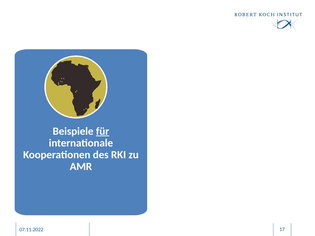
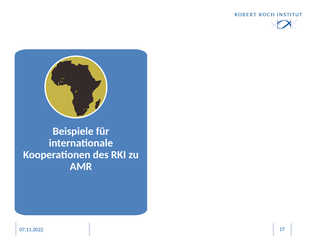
für underline: present -> none (103, 131)
